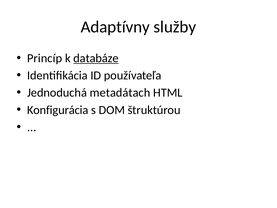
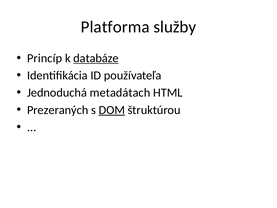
Adaptívny: Adaptívny -> Platforma (115, 27)
Konfigurácia: Konfigurácia -> Prezeraných (58, 110)
DOM underline: none -> present (112, 110)
